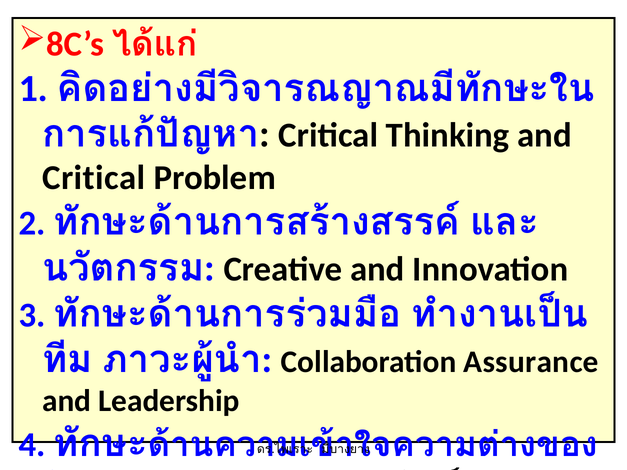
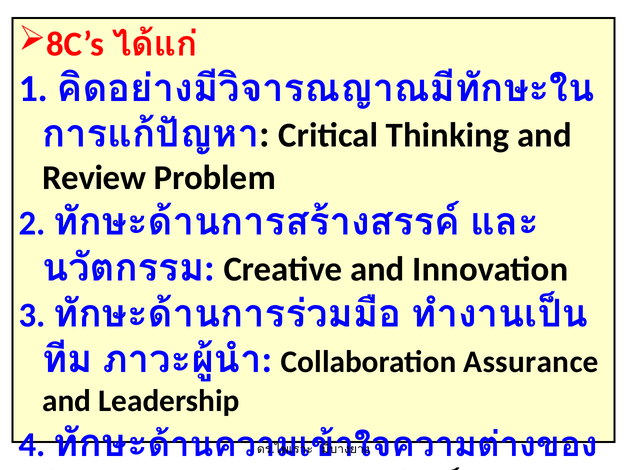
Critical: Critical -> Review (94, 178)
